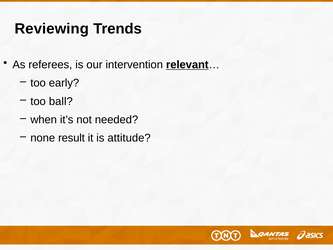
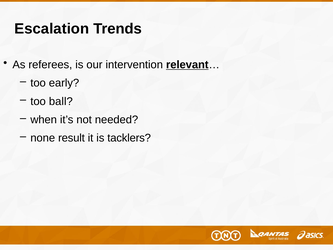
Reviewing: Reviewing -> Escalation (52, 29)
attitude: attitude -> tacklers (129, 138)
